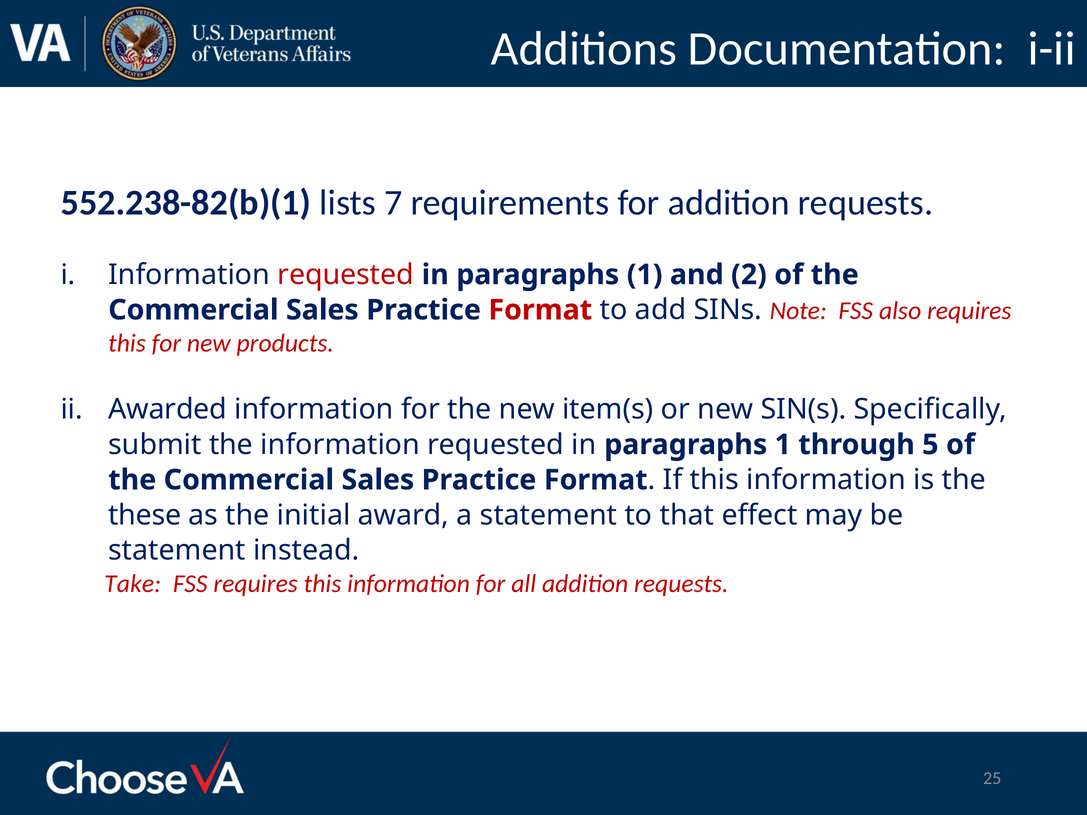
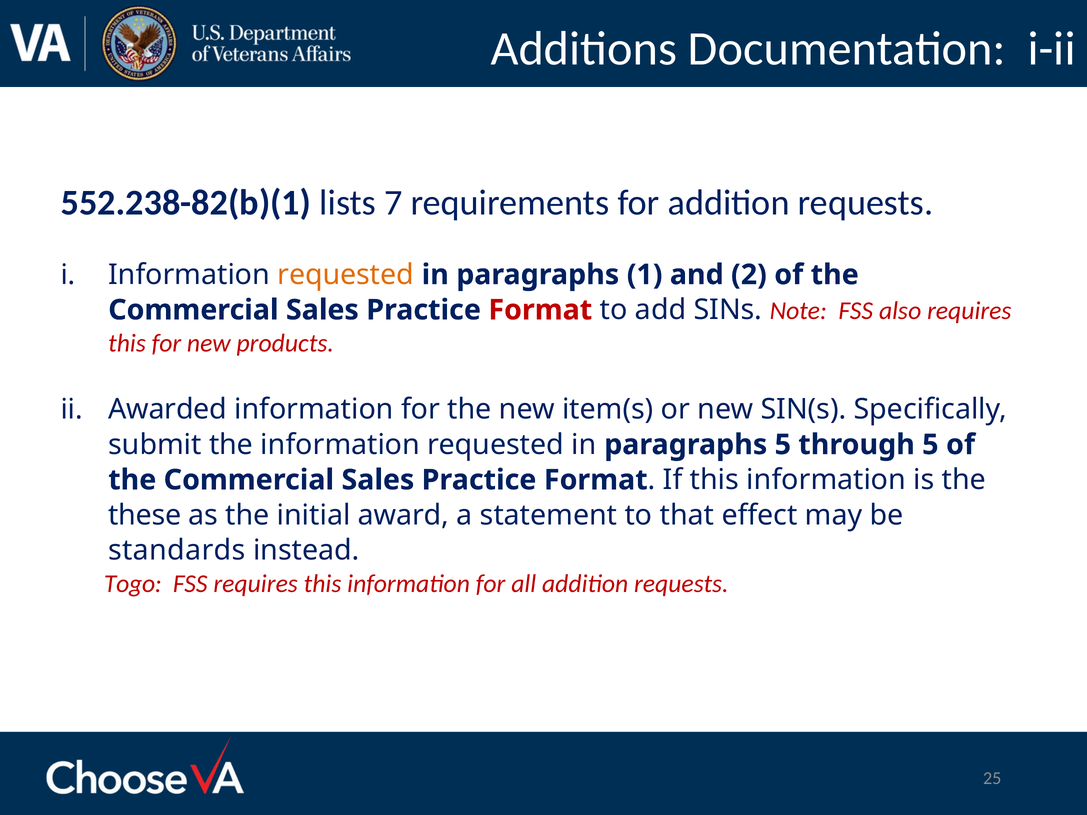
requested colour: red -> orange (346, 275)
1: 1 -> 5 (783, 445)
statement: statement -> standards (177, 551)
Take: Take -> Togo (133, 584)
